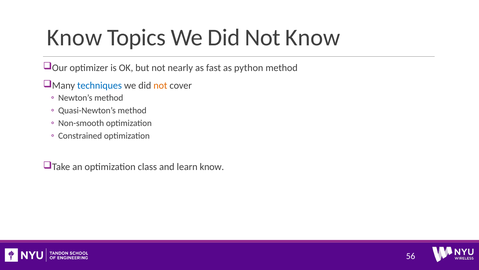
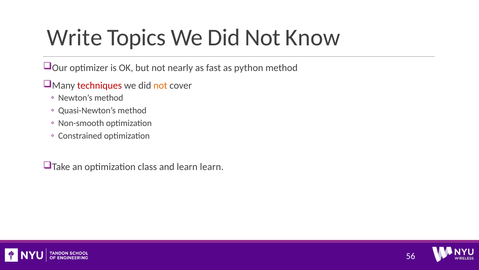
Know: Know -> Write (74, 38)
techniques colour: blue -> red (100, 85)
learn know: know -> learn (212, 167)
